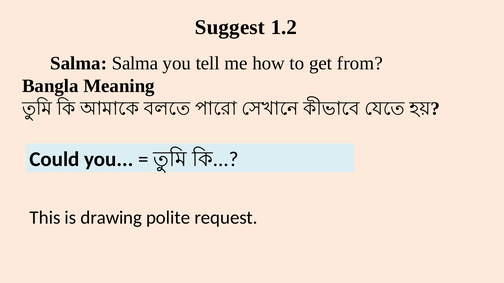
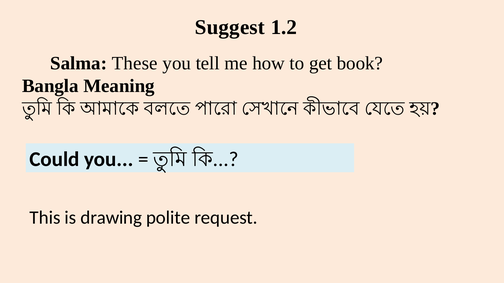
Salma Salma: Salma -> These (135, 63)
from: from -> book (360, 63)
